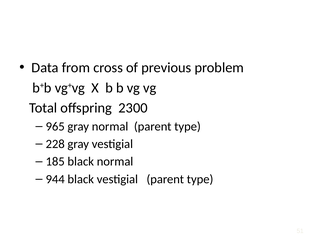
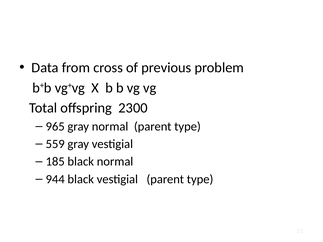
228: 228 -> 559 (55, 144)
